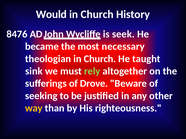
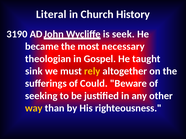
Would: Would -> Literal (51, 14)
8476: 8476 -> 3190 (17, 34)
theologian in Church: Church -> Gospel (100, 59)
rely colour: light green -> yellow (92, 71)
Drove: Drove -> Could (94, 84)
